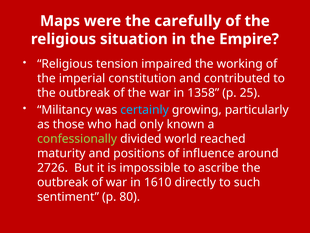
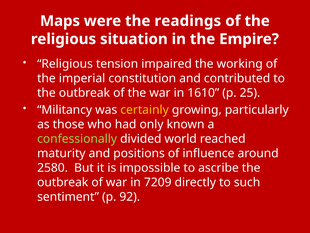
carefully: carefully -> readings (188, 21)
1358: 1358 -> 1610 (203, 93)
certainly colour: light blue -> yellow (145, 110)
2726: 2726 -> 2580 (53, 168)
1610: 1610 -> 7209 (158, 182)
80: 80 -> 92 (130, 197)
